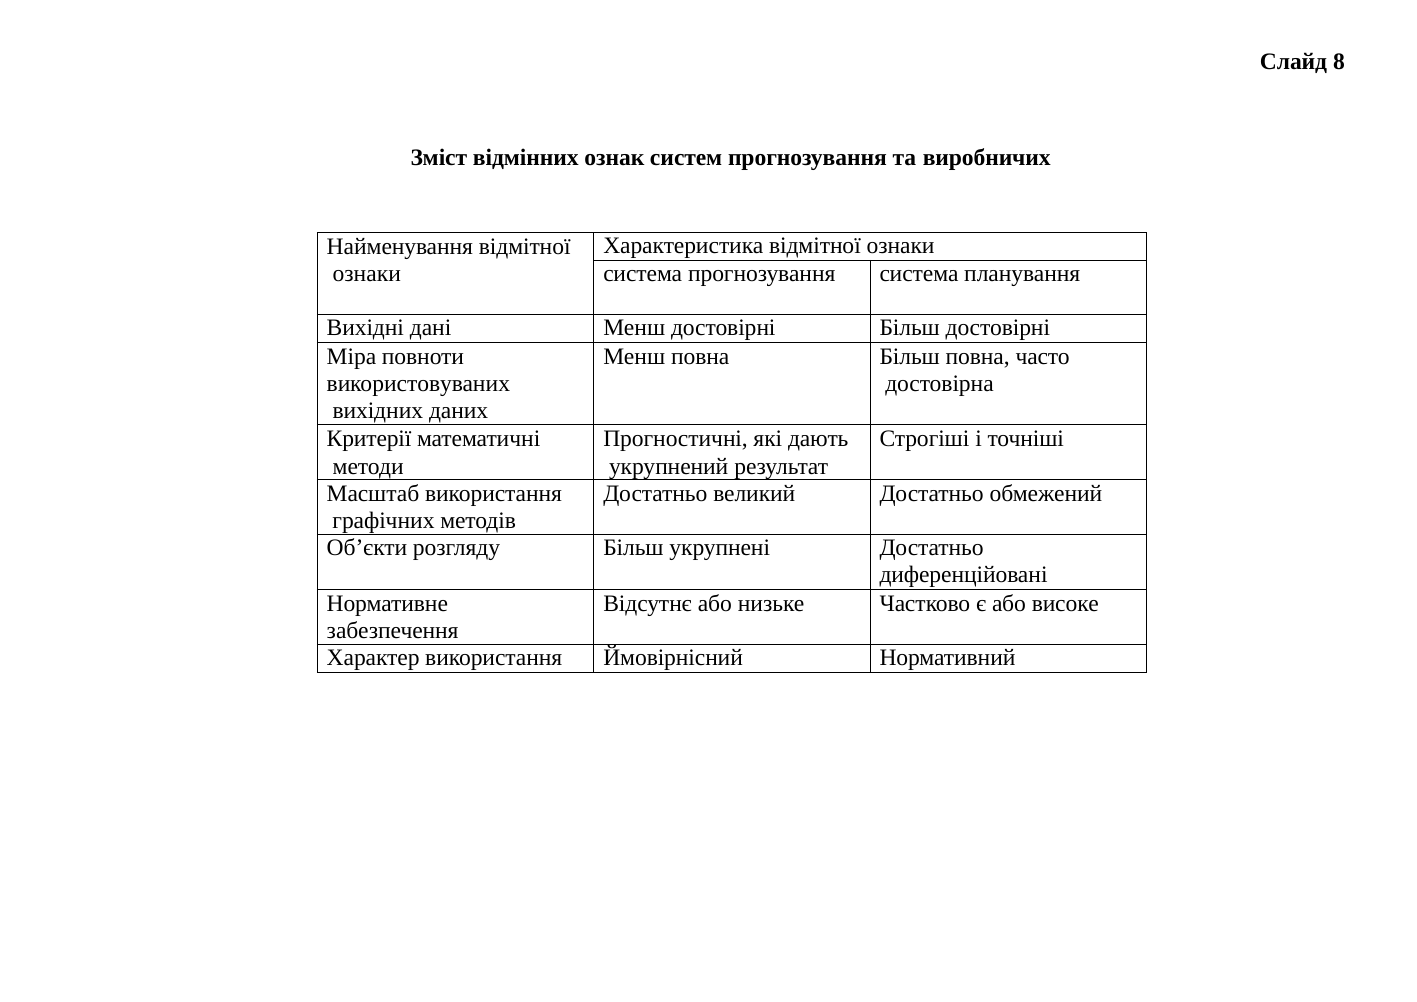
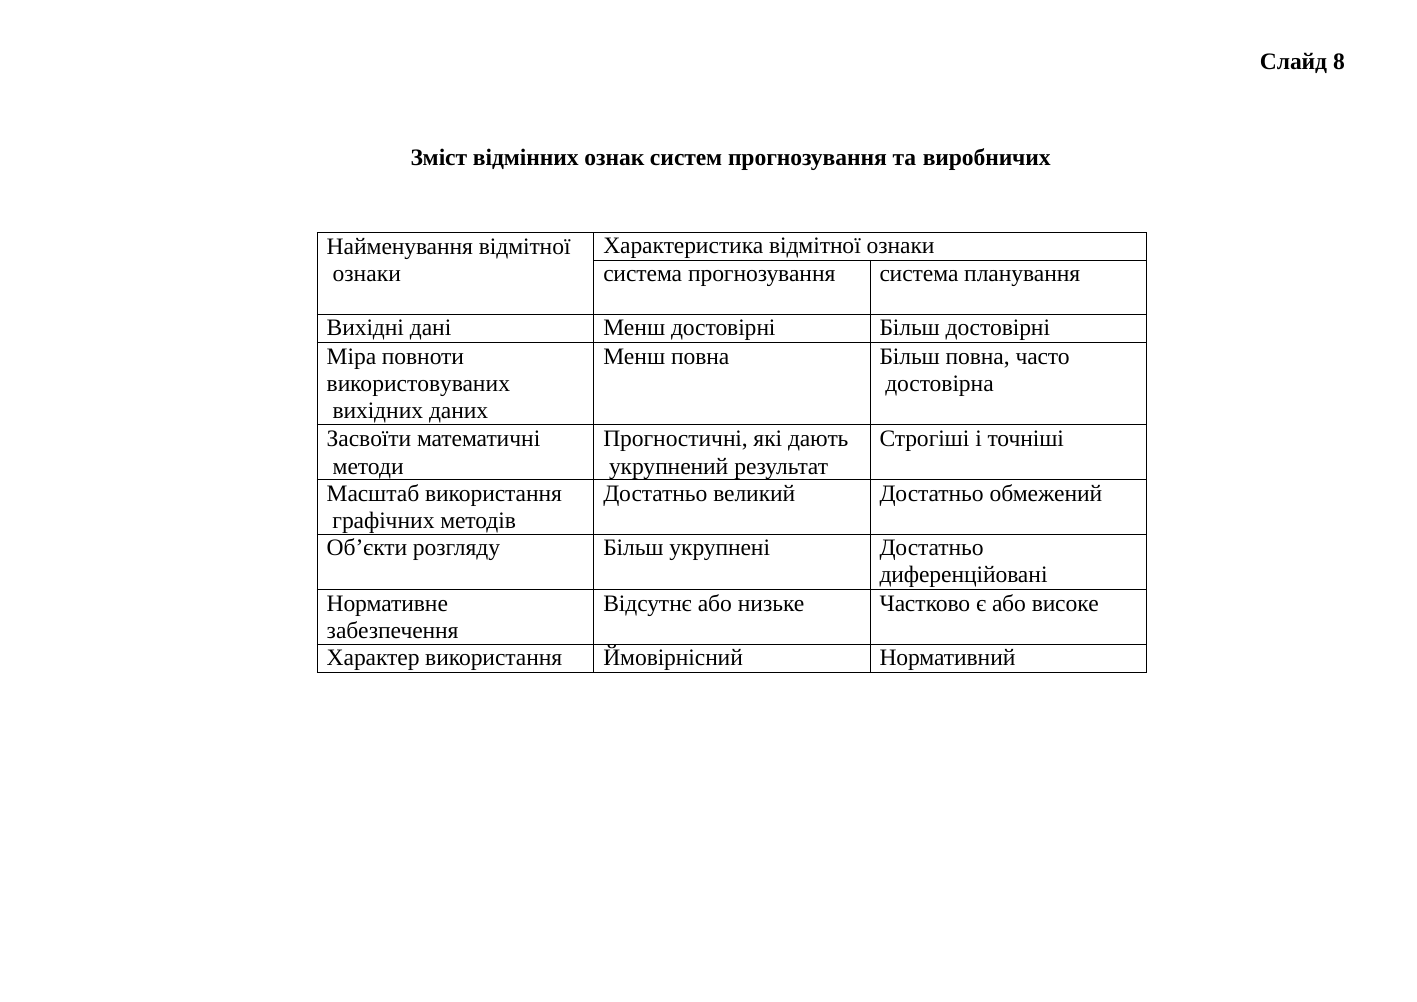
Критерії: Критерії -> Засвоїти (369, 439)
